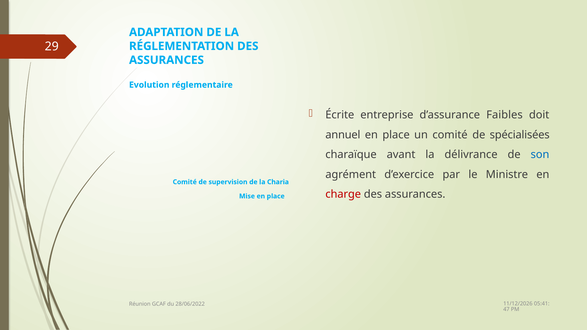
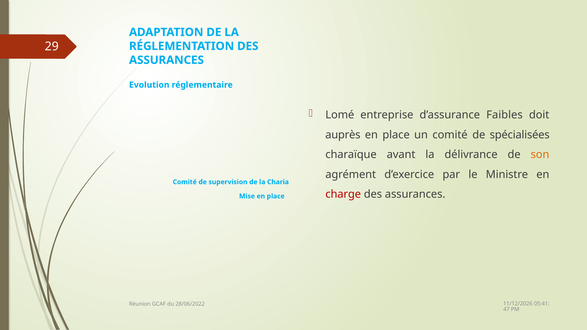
Écrite: Écrite -> Lomé (340, 115)
annuel: annuel -> auprès (343, 135)
son colour: blue -> orange (540, 155)
